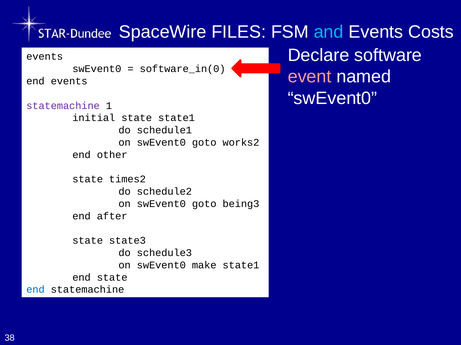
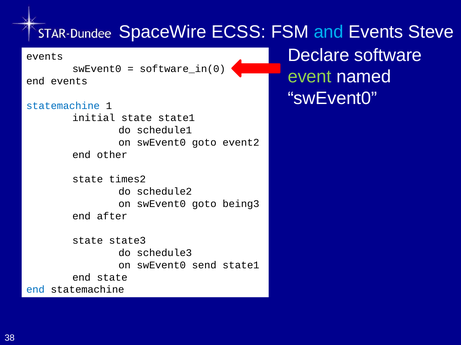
FILES: FILES -> ECSS (239, 32)
Costs: Costs -> Steve (431, 32)
event colour: pink -> light green (310, 77)
statemachine colour: purple -> blue (63, 106)
works2: works2 -> event2 (241, 143)
make: make -> send (204, 266)
